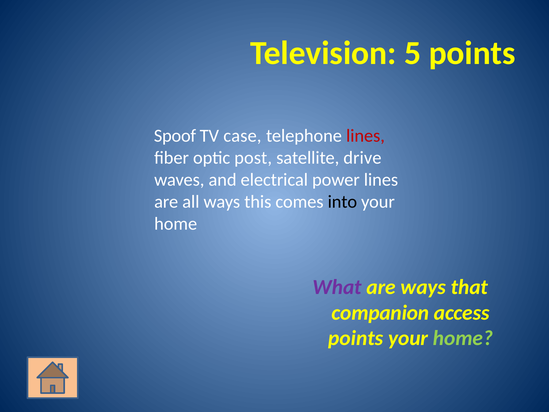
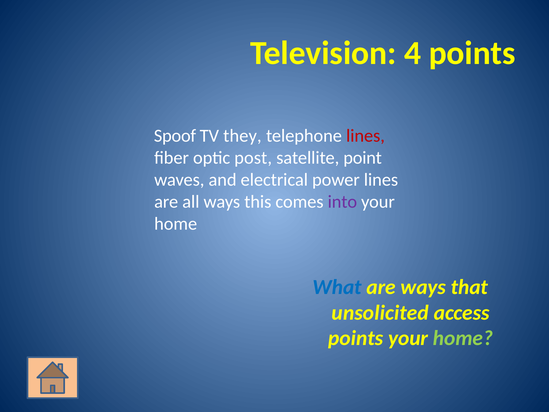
5: 5 -> 4 (413, 53)
case: case -> they (242, 136)
drive: drive -> point (363, 158)
into colour: black -> purple (342, 202)
What colour: purple -> blue (337, 287)
companion: companion -> unsolicited (380, 312)
